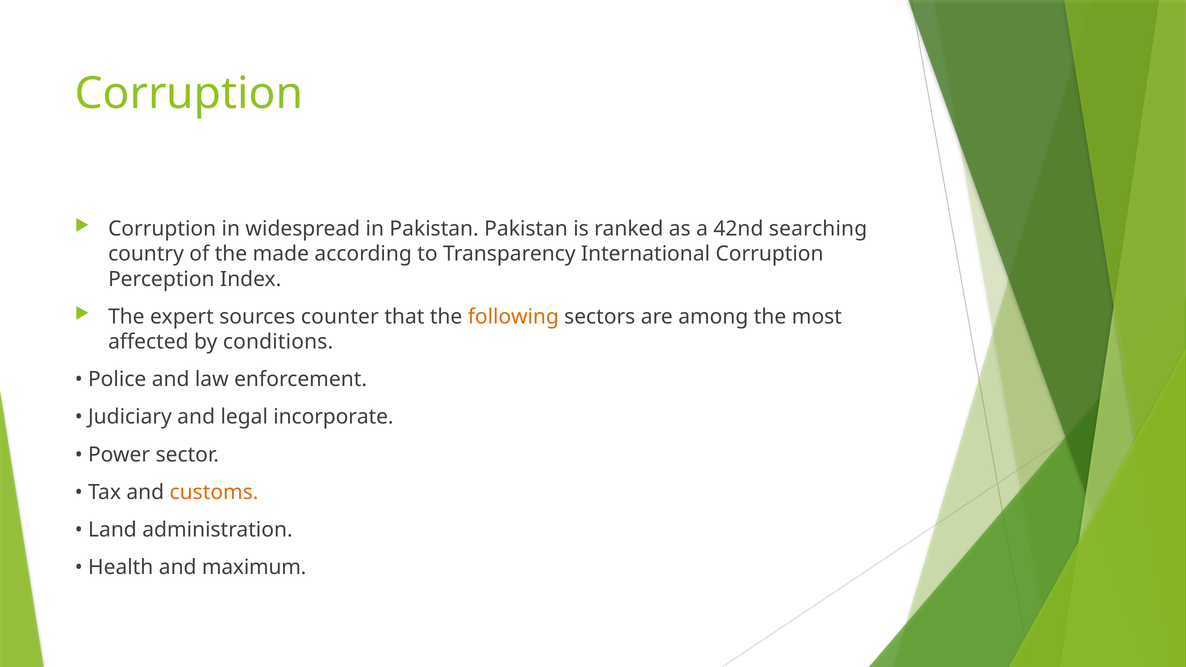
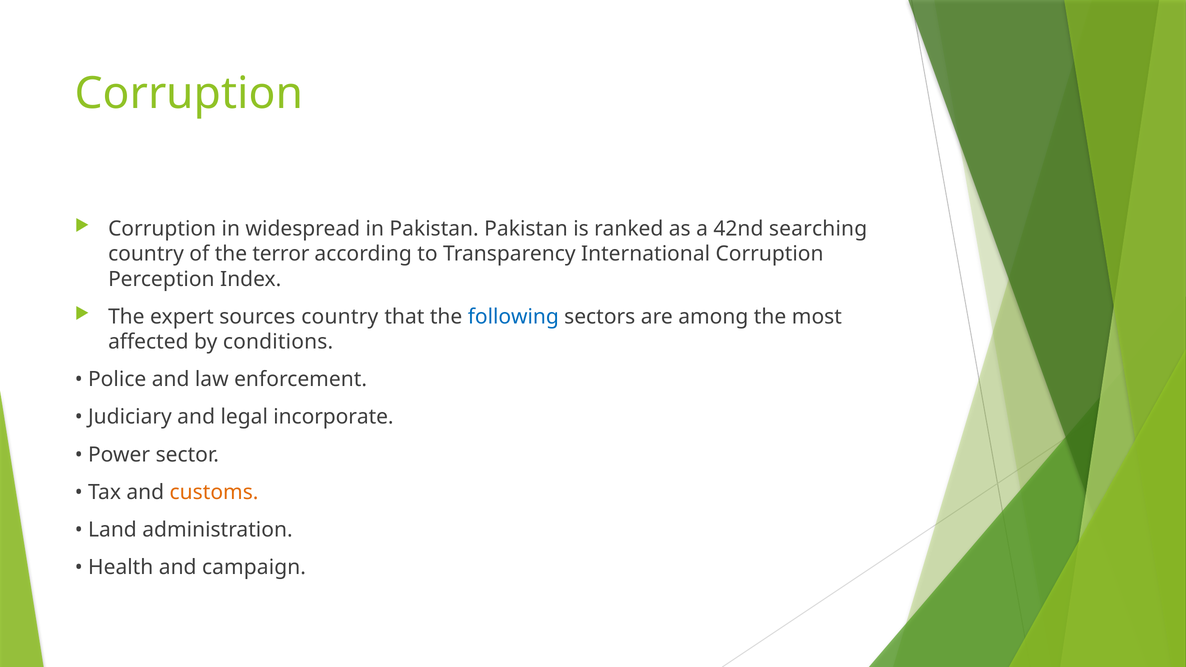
made: made -> terror (281, 254)
sources counter: counter -> country (340, 317)
following colour: orange -> blue (513, 317)
maximum: maximum -> campaign (254, 567)
